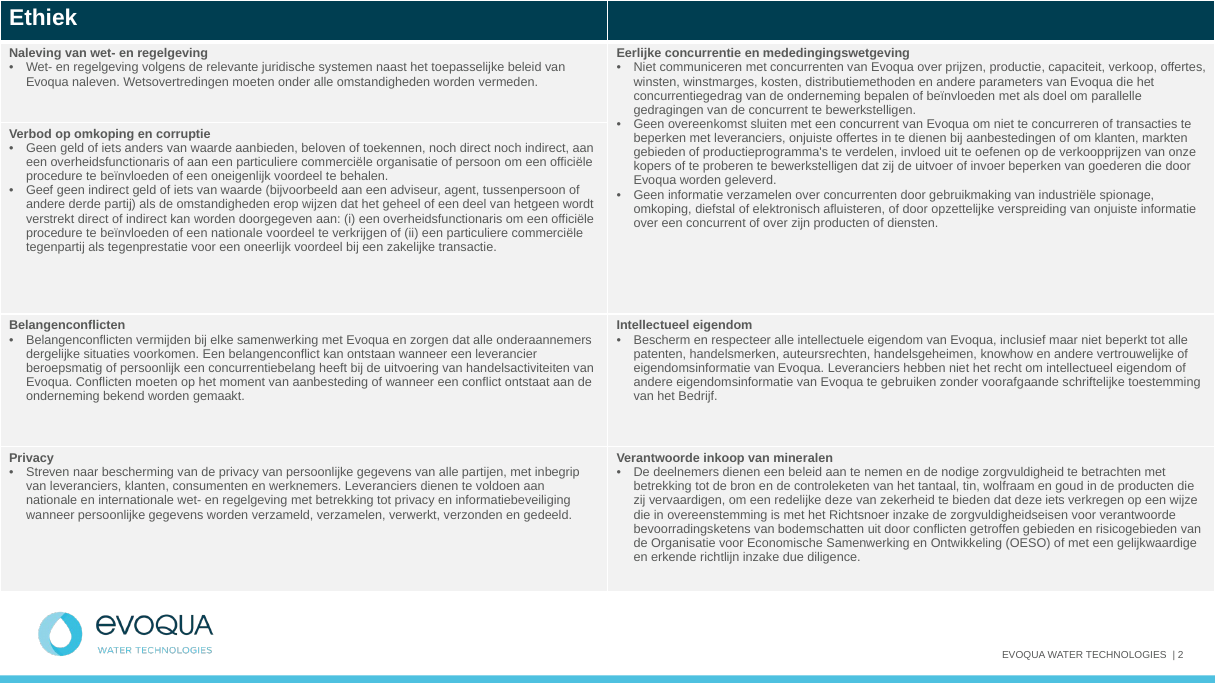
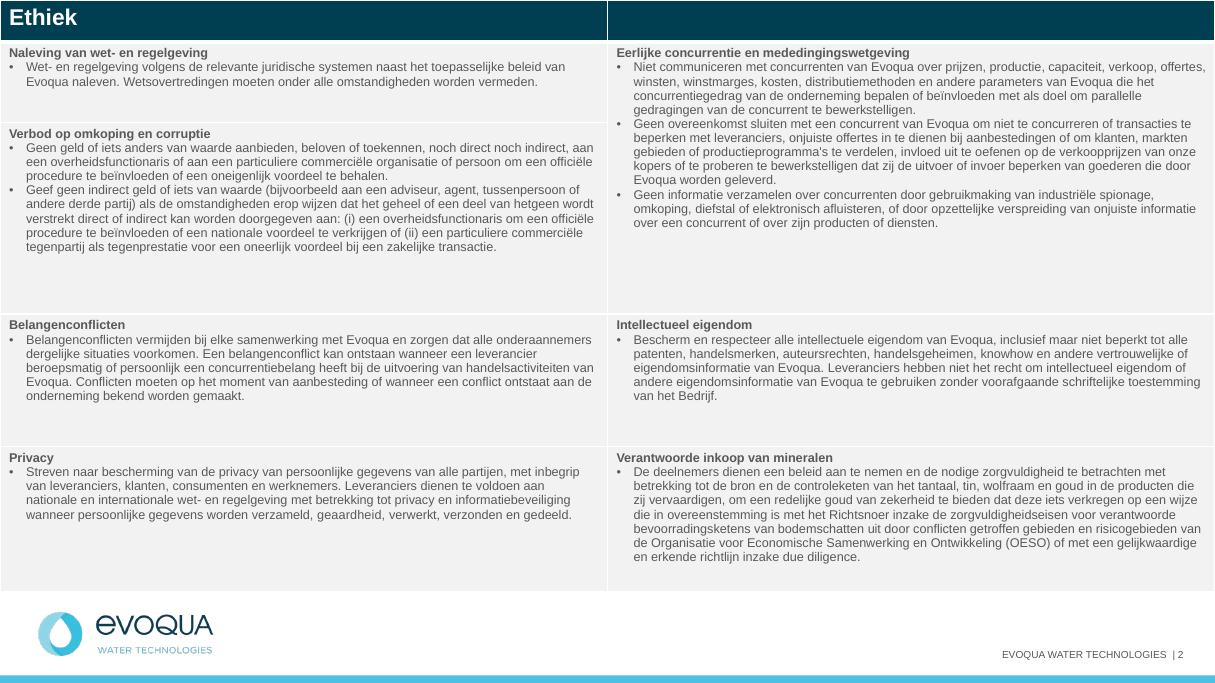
redelijke deze: deze -> goud (839, 501)
verzameld verzamelen: verzamelen -> geaardheid (351, 515)
